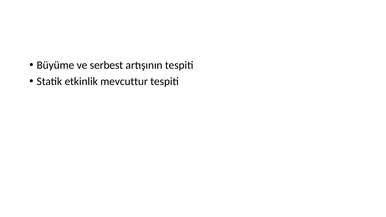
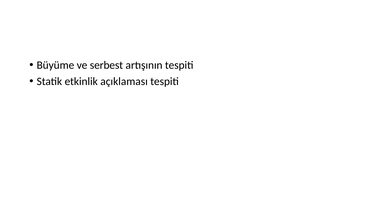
mevcuttur: mevcuttur -> açıklaması (124, 81)
